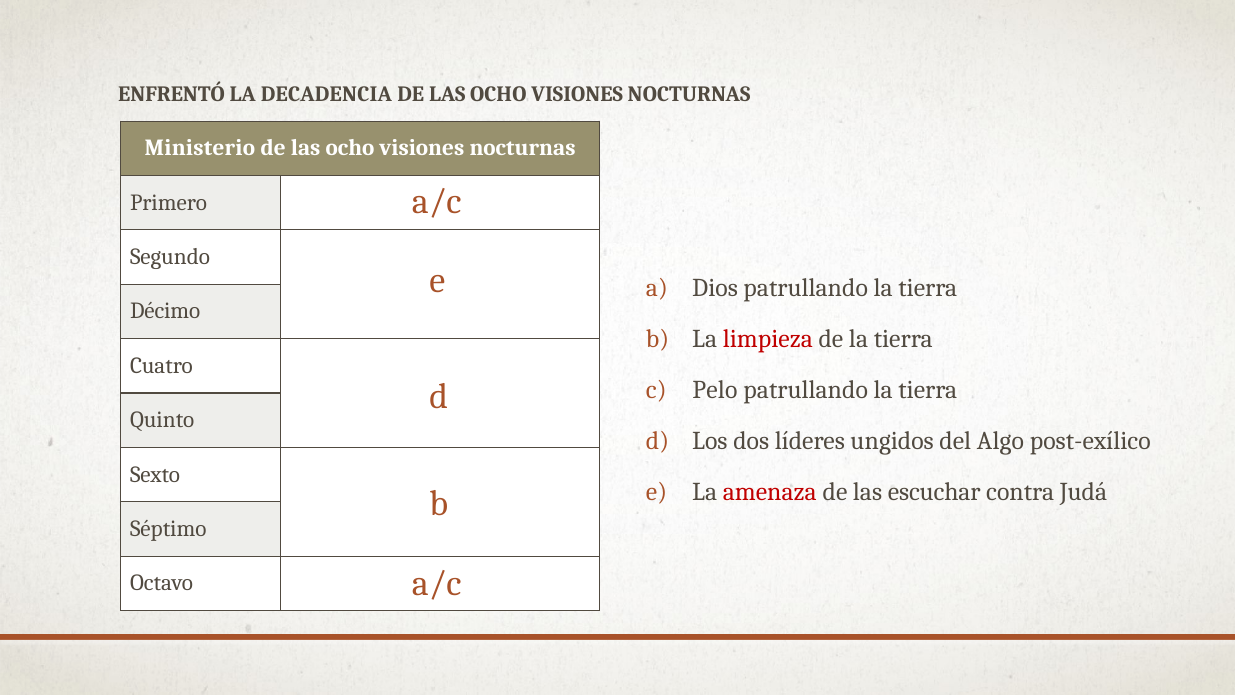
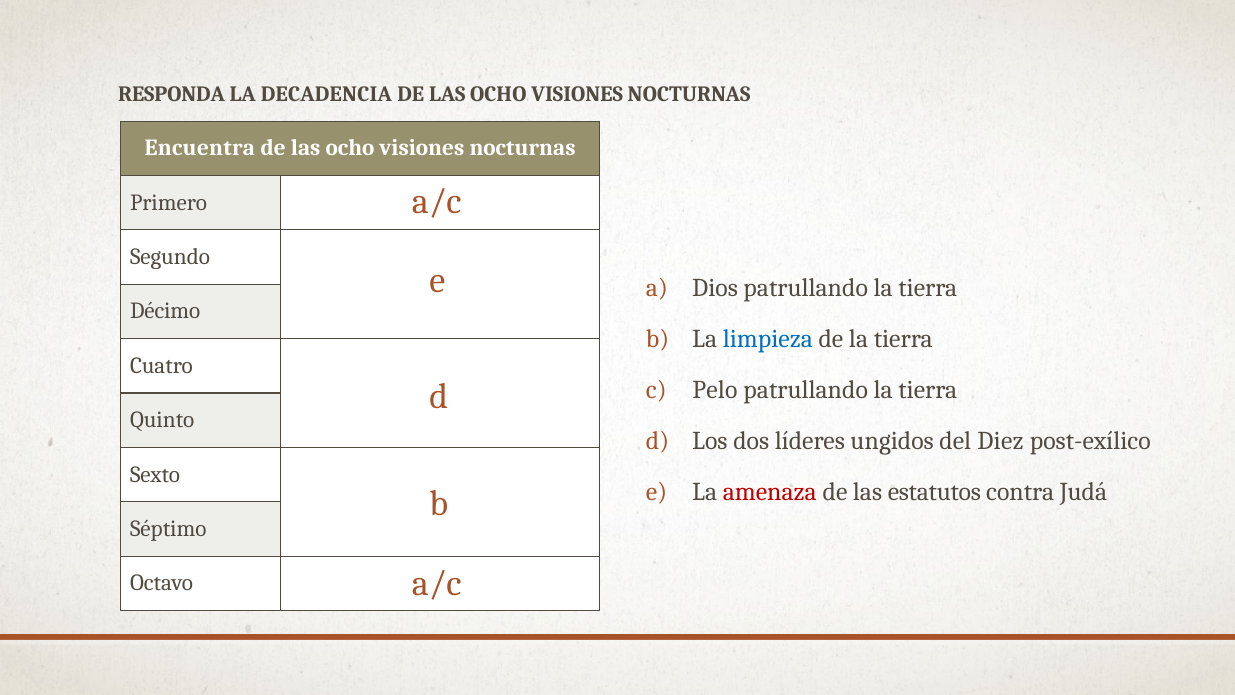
ENFRENTÓ: ENFRENTÓ -> RESPONDA (172, 95)
Ministerio: Ministerio -> Encuentra (200, 148)
limpieza colour: red -> blue (768, 339)
Algo: Algo -> Diez (1000, 441)
escuchar: escuchar -> estatutos (934, 492)
